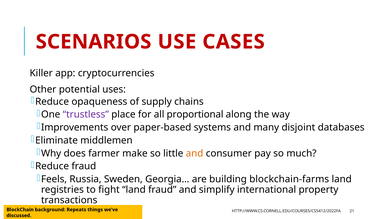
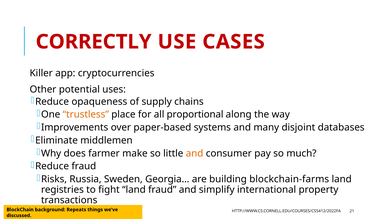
SCENARIOS: SCENARIOS -> CORRECTLY (94, 42)
trustless colour: purple -> orange (86, 115)
Feels: Feels -> Risks (54, 180)
